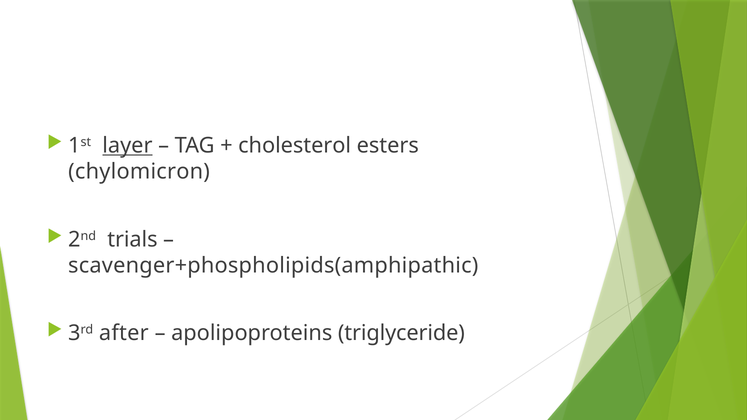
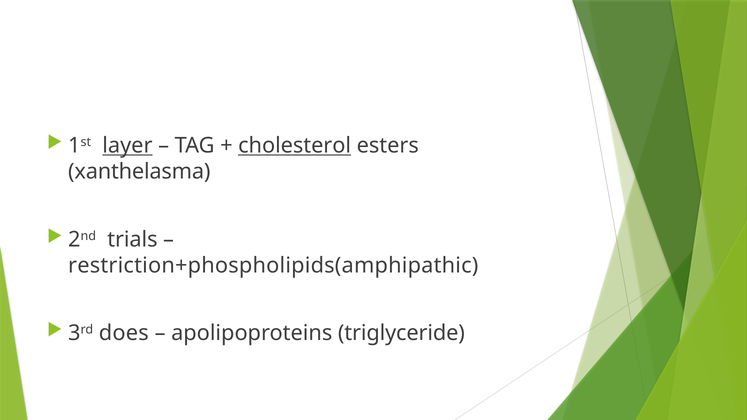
cholesterol underline: none -> present (295, 146)
chylomicron: chylomicron -> xanthelasma (139, 172)
scavenger+phospholipids(amphipathic: scavenger+phospholipids(amphipathic -> restriction+phospholipids(amphipathic (273, 266)
after: after -> does (124, 333)
